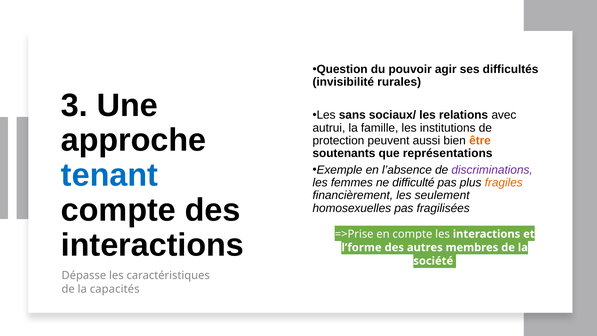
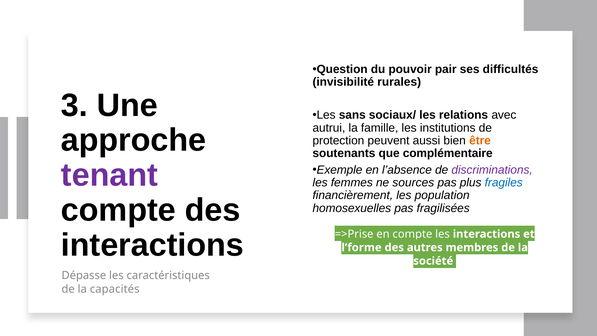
agir: agir -> pair (446, 69)
représentations: représentations -> complémentaire (448, 153)
tenant colour: blue -> purple (109, 175)
difficulté: difficulté -> sources (413, 183)
fragiles colour: orange -> blue (504, 183)
seulement: seulement -> population (442, 195)
